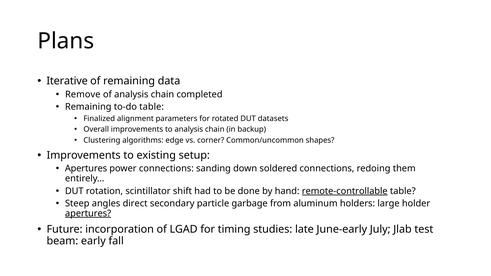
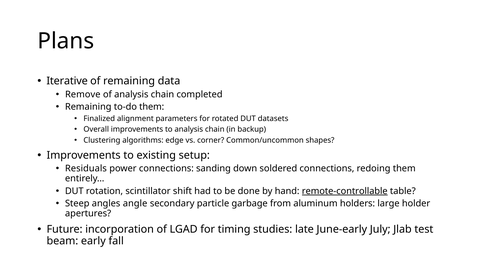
to-do table: table -> them (152, 107)
Apertures: Apertures -> Residuals (86, 169)
direct: direct -> angle (135, 204)
apertures underline: present -> none (88, 214)
